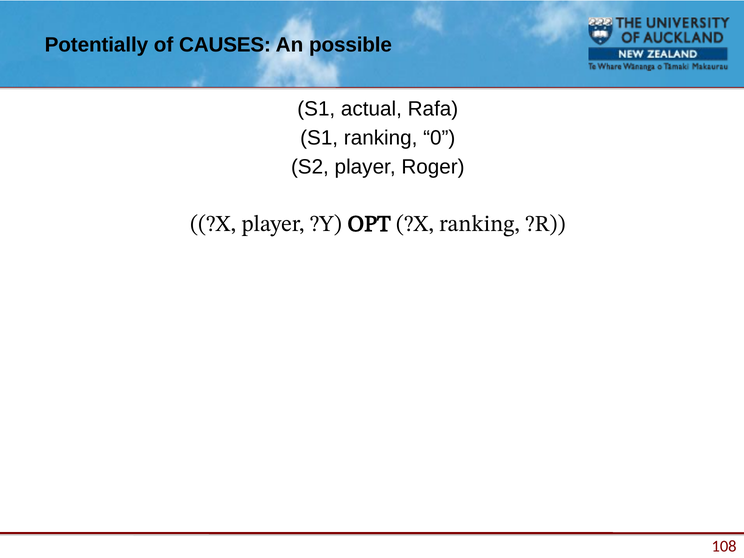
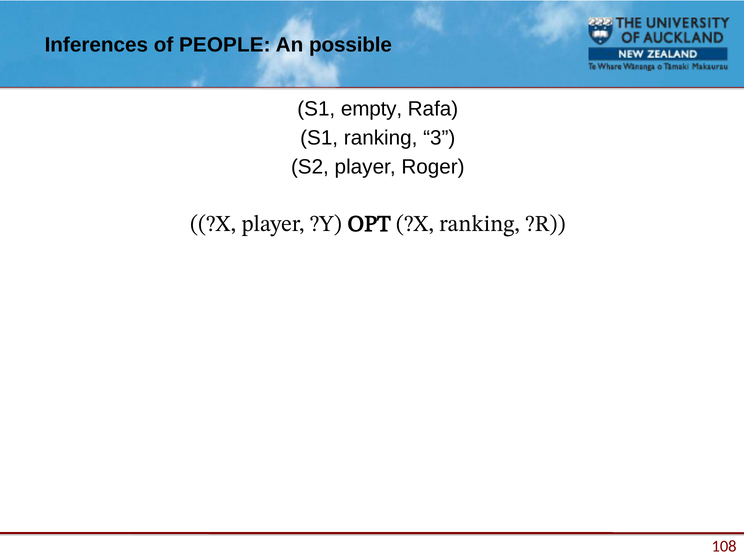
Potentially: Potentially -> Inferences (96, 45)
CAUSES: CAUSES -> PEOPLE (225, 45)
actual: actual -> empty (372, 109)
0: 0 -> 3 (439, 138)
